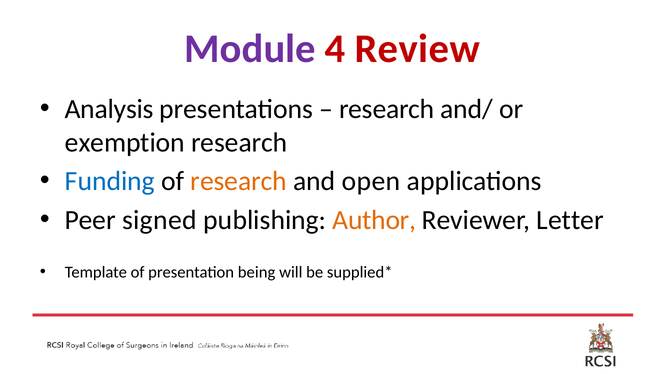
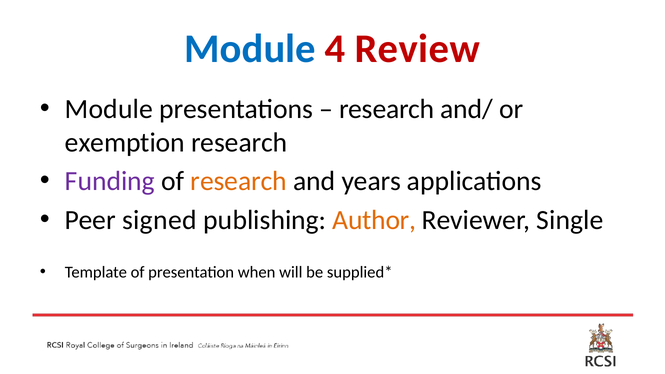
Module colour: purple -> blue (250, 49)
Analysis: Analysis -> Module (109, 109)
Funding colour: blue -> purple (110, 181)
open: open -> years (371, 181)
Letter: Letter -> Single (570, 220)
being: being -> when (257, 272)
